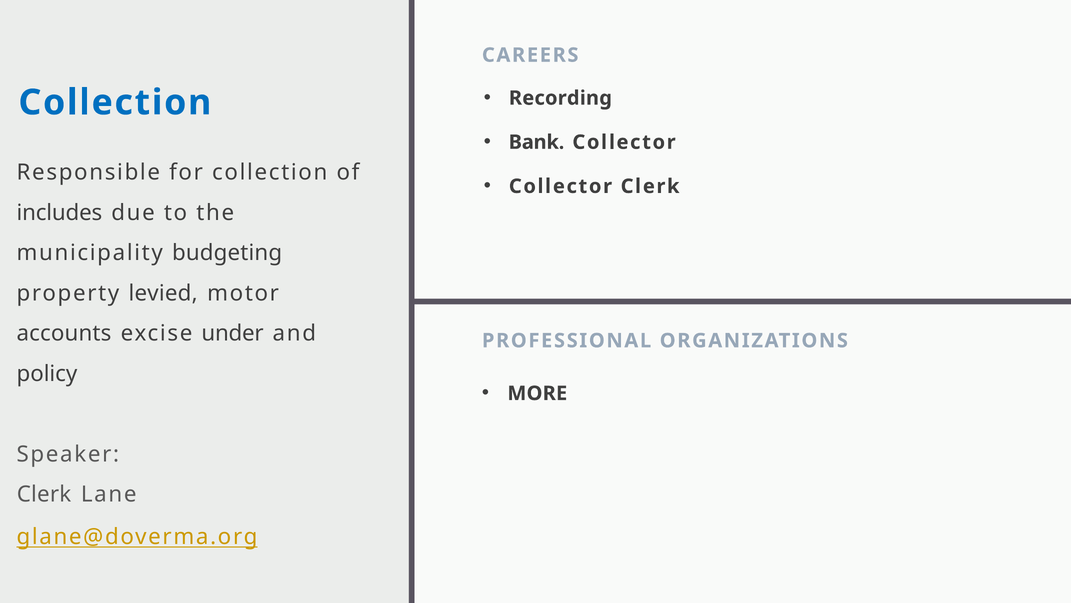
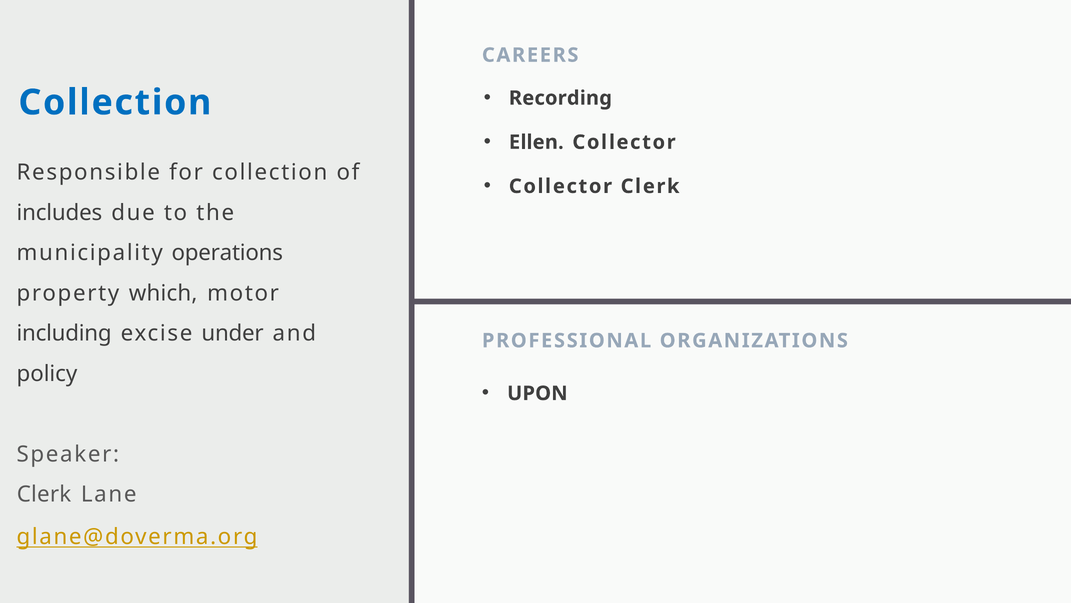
Bank: Bank -> Ellen (536, 142)
budgeting: budgeting -> operations (227, 253)
levied: levied -> which (163, 293)
accounts: accounts -> including (64, 333)
MORE: MORE -> UPON (537, 393)
